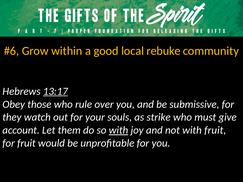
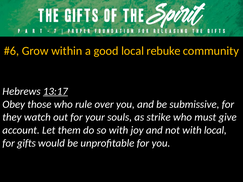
with underline: present -> none (119, 130)
with fruit: fruit -> local (215, 130)
for fruit: fruit -> gifts (26, 143)
